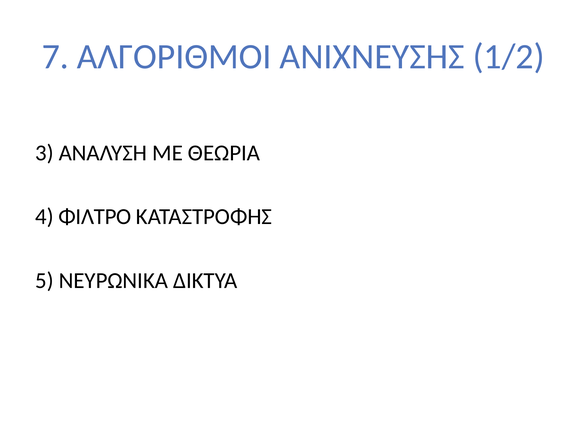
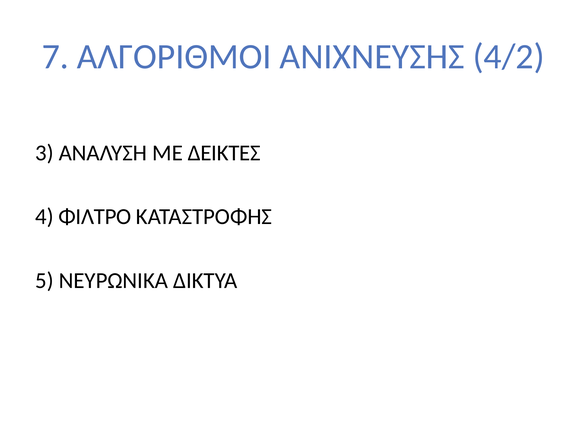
1/2: 1/2 -> 4/2 (509, 57)
ΘΕΩΡΙΑ: ΘΕΩΡΙΑ -> ΔΕΙΚΤΕΣ (224, 153)
